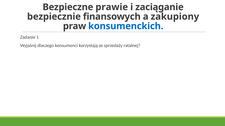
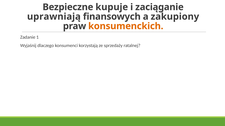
prawie: prawie -> kupuje (112, 7)
bezpiecznie: bezpiecznie -> uprawniają (54, 17)
konsumenckich colour: blue -> orange (126, 26)
